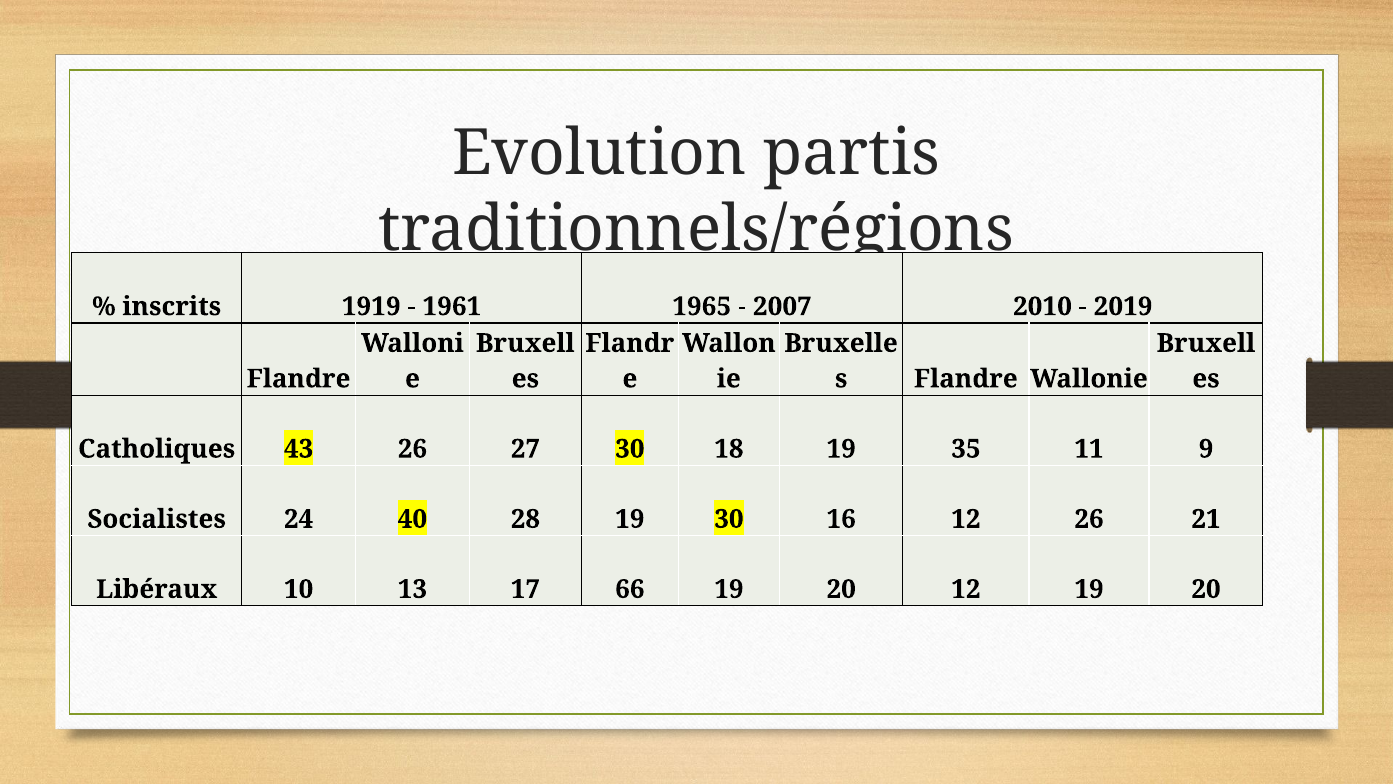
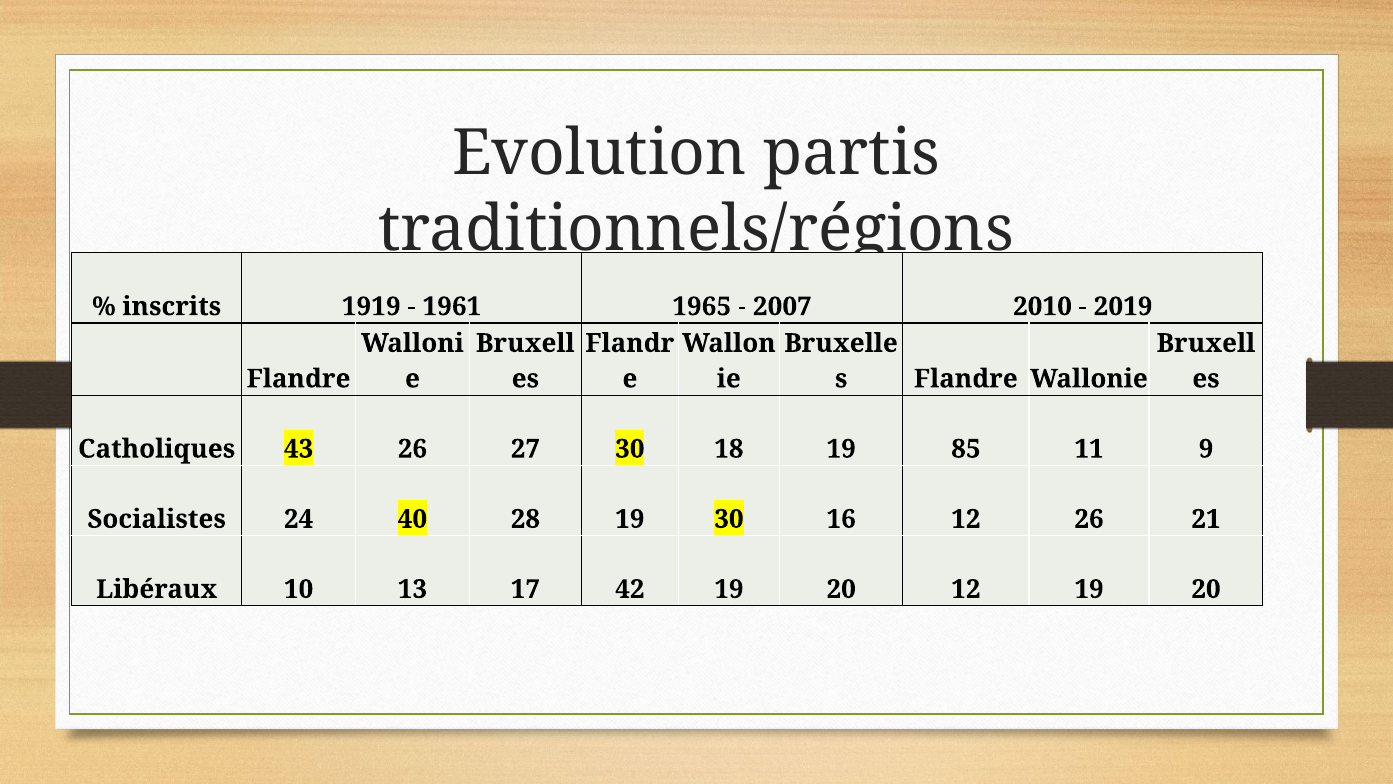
35: 35 -> 85 (966, 449)
66: 66 -> 42 (630, 589)
